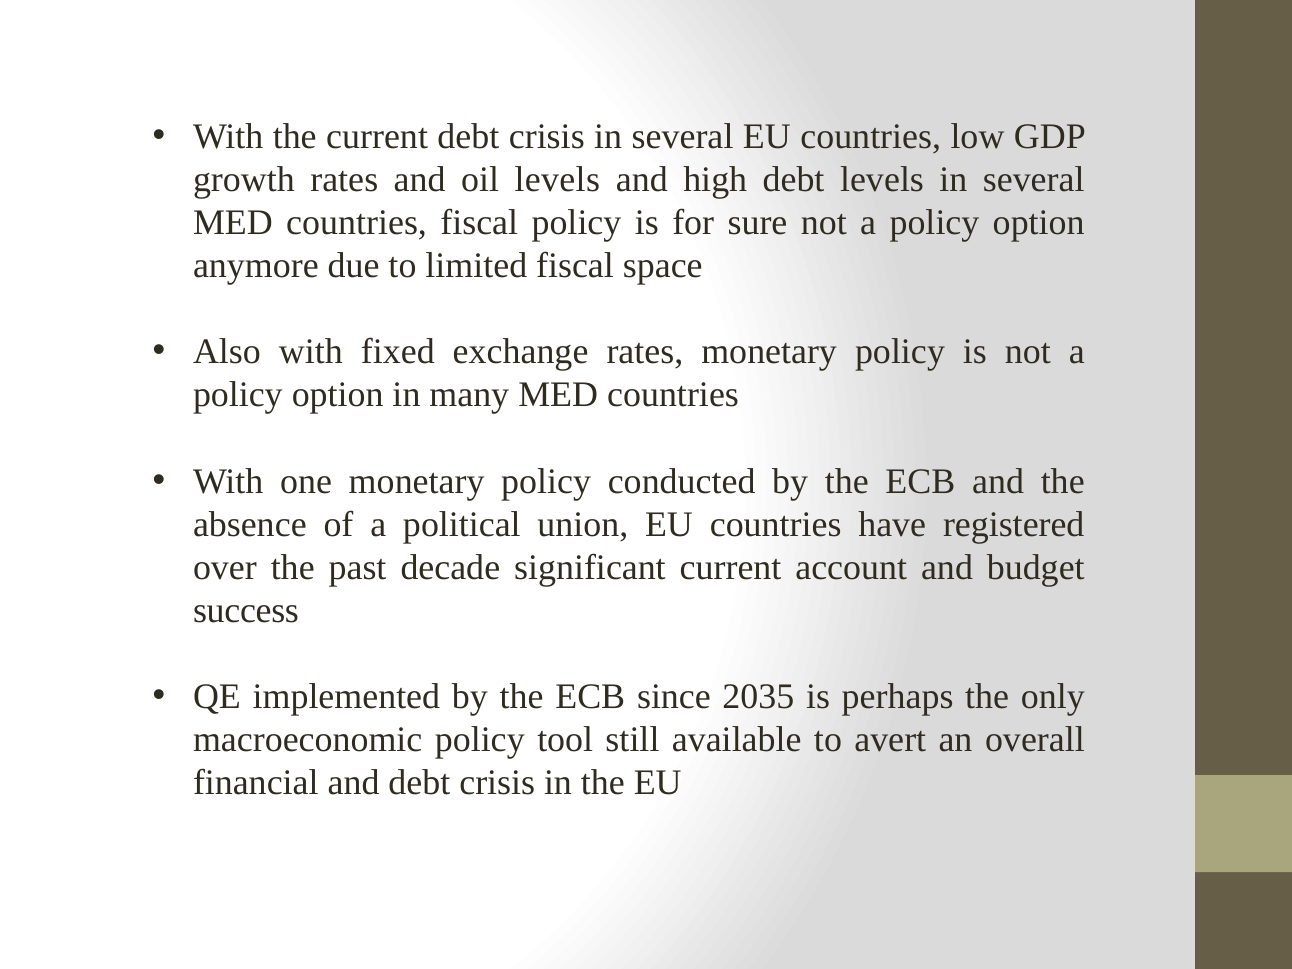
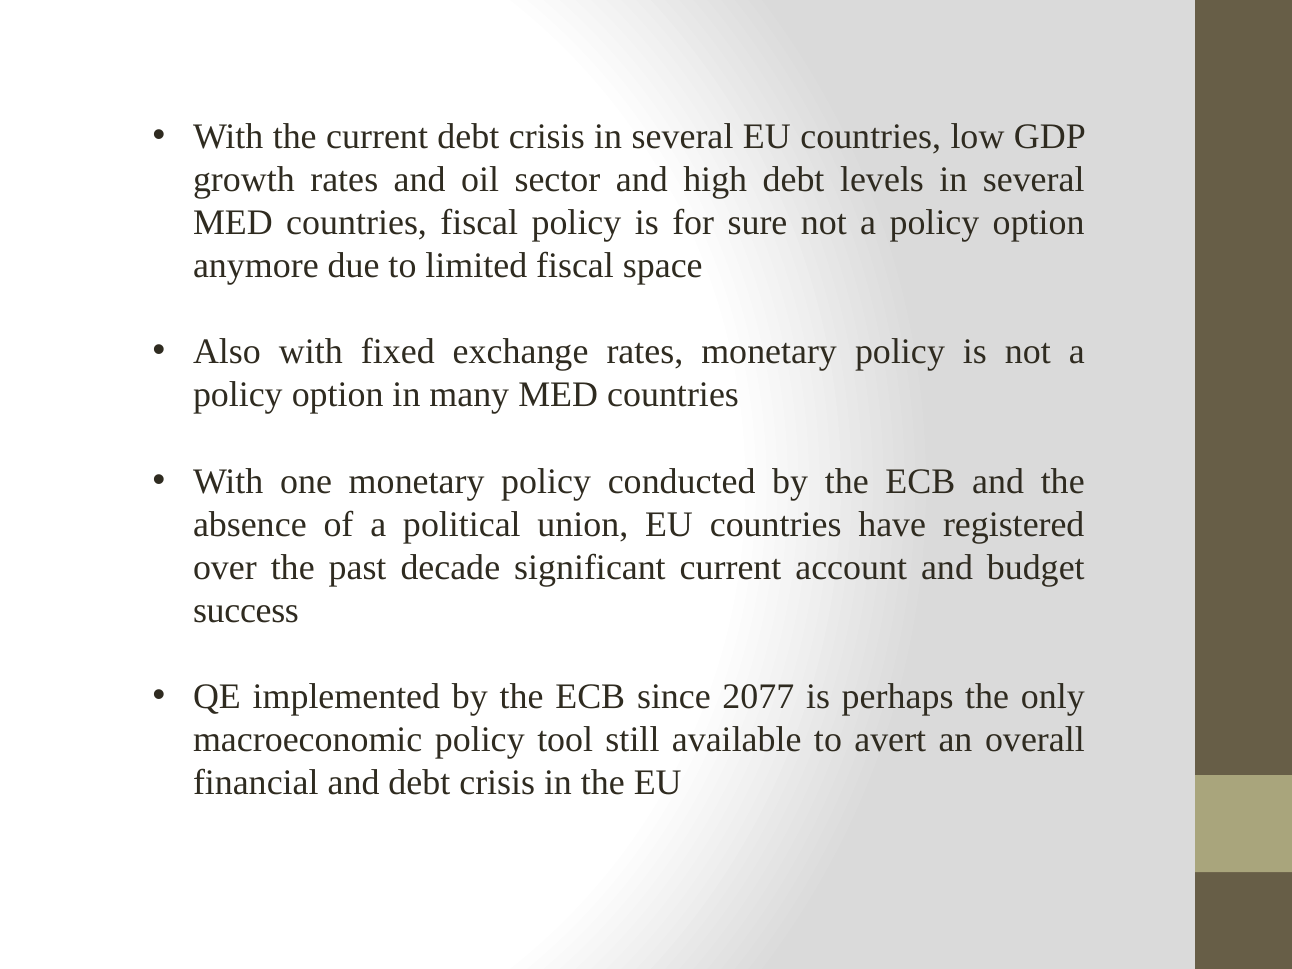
oil levels: levels -> sector (557, 180)
2035: 2035 -> 2077 (758, 697)
